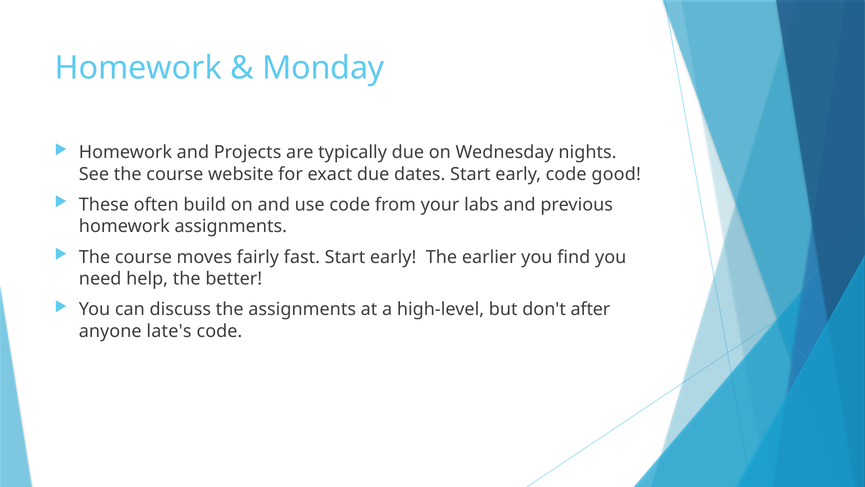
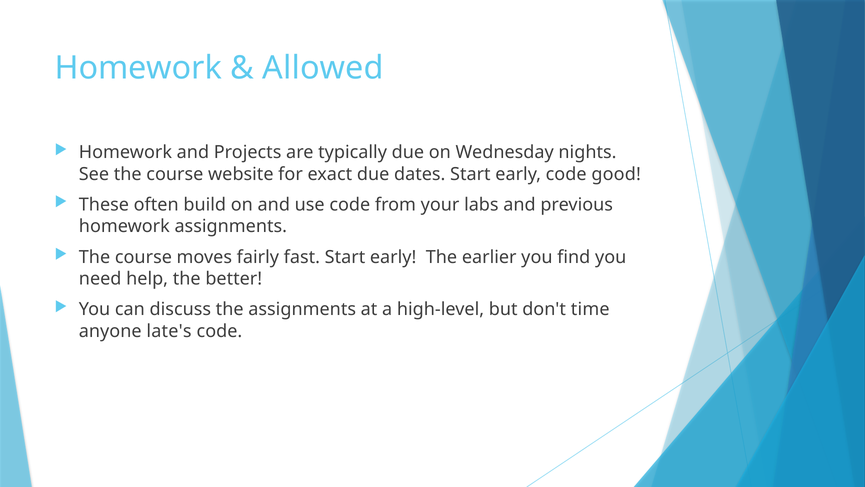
Monday: Monday -> Allowed (323, 68)
after: after -> time (590, 309)
